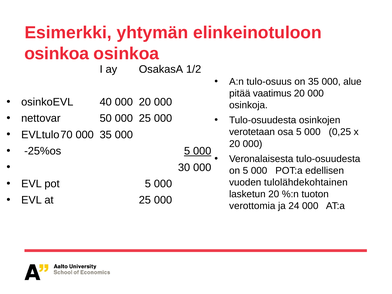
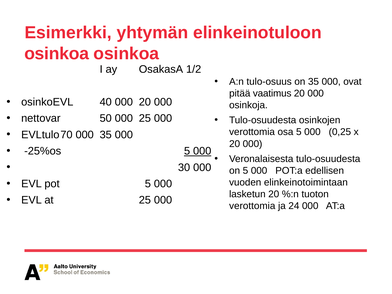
alue: alue -> ovat (352, 82)
verotetaan: verotetaan -> verottomia (252, 132)
tulolähdekohtainen: tulolähdekohtainen -> elinkeinotoimintaan (306, 182)
